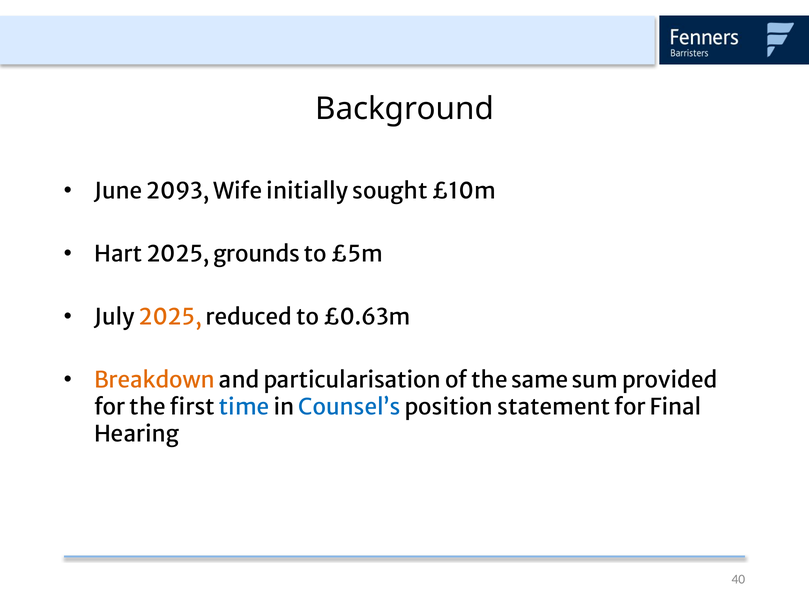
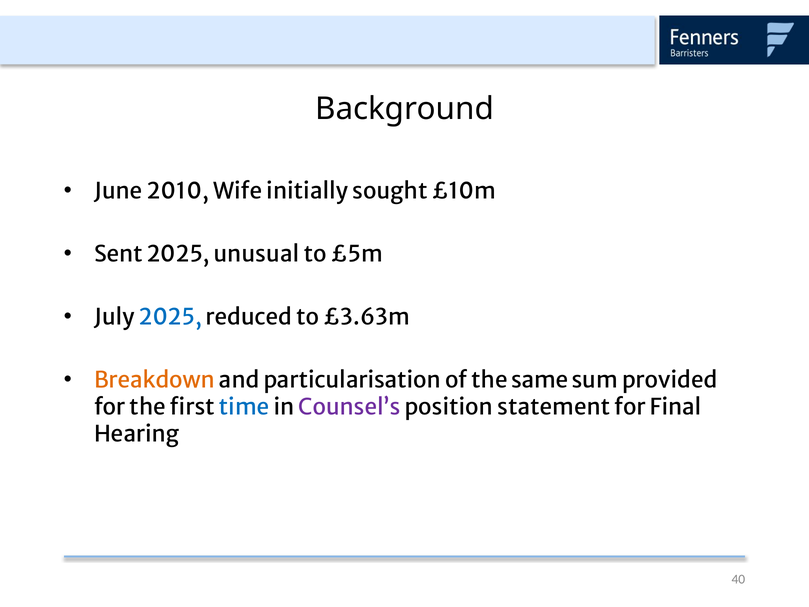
2093: 2093 -> 2010 (178, 191)
Hart: Hart -> Sent (118, 254)
grounds: grounds -> unusual (257, 254)
2025 colour: orange -> blue (170, 317)
£0.63m: £0.63m -> £3.63m (367, 317)
Counsel’s colour: blue -> purple (349, 407)
